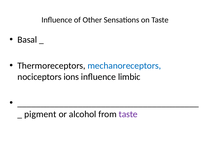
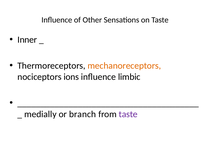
Basal: Basal -> Inner (27, 40)
mechanoreceptors colour: blue -> orange (124, 66)
pigment: pigment -> medially (40, 114)
alcohol: alcohol -> branch (83, 114)
